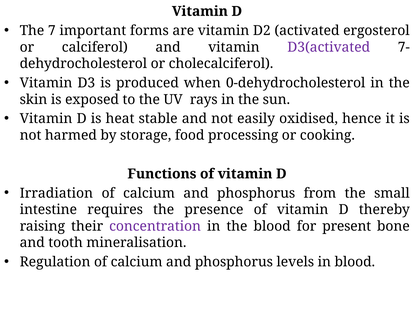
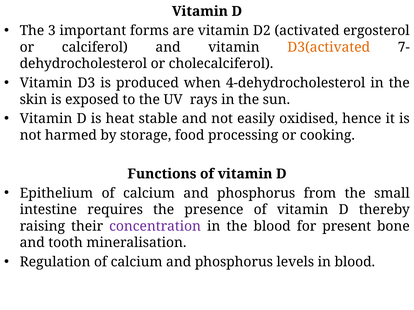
7: 7 -> 3 (52, 31)
D3(activated colour: purple -> orange (329, 47)
0-dehydrocholesterol: 0-dehydrocholesterol -> 4-dehydrocholesterol (296, 83)
Irradiation: Irradiation -> Epithelium (56, 193)
